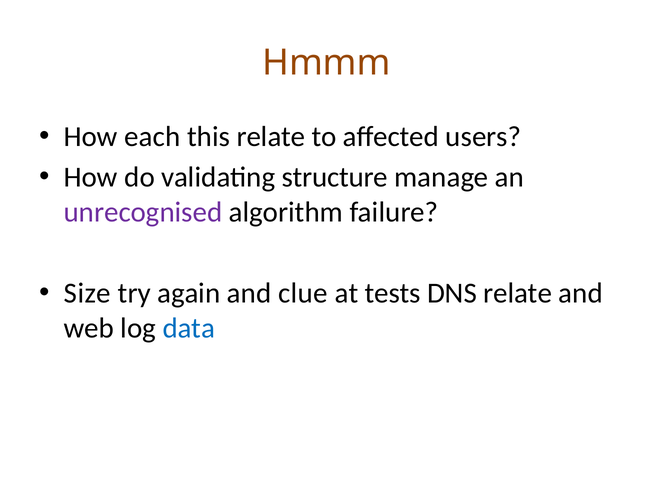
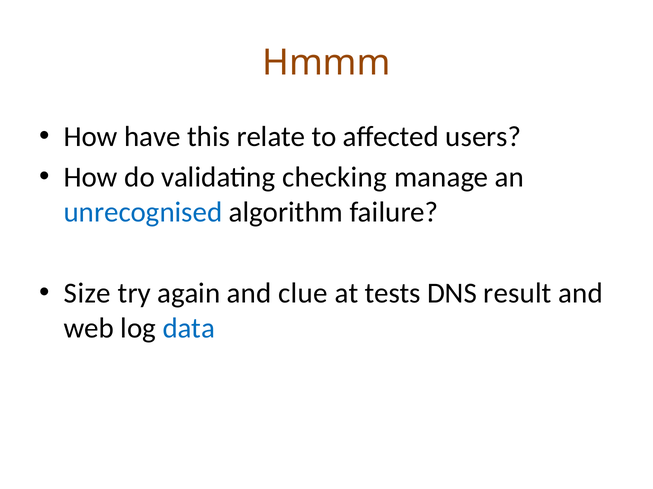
each: each -> have (153, 137)
structure: structure -> checking (335, 178)
unrecognised colour: purple -> blue (143, 212)
DNS relate: relate -> result (518, 294)
